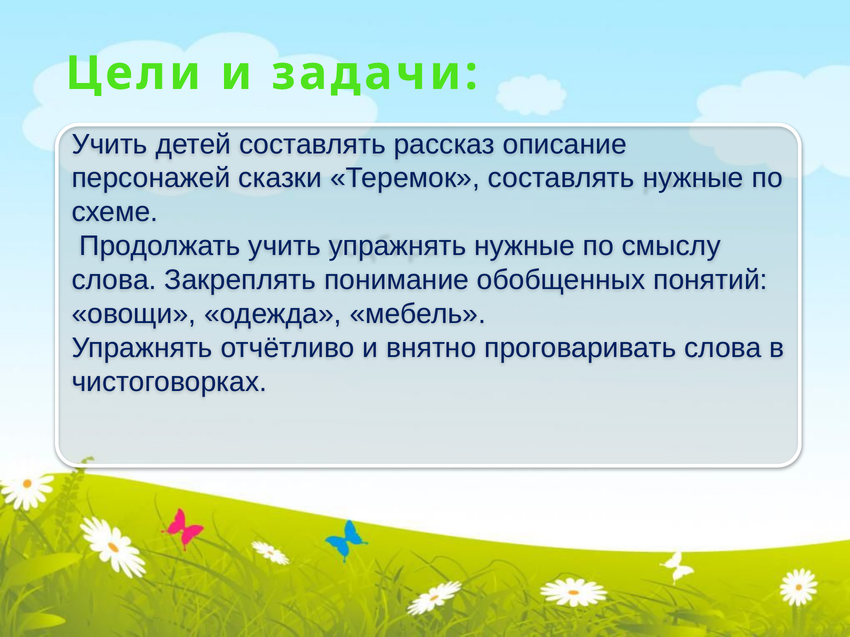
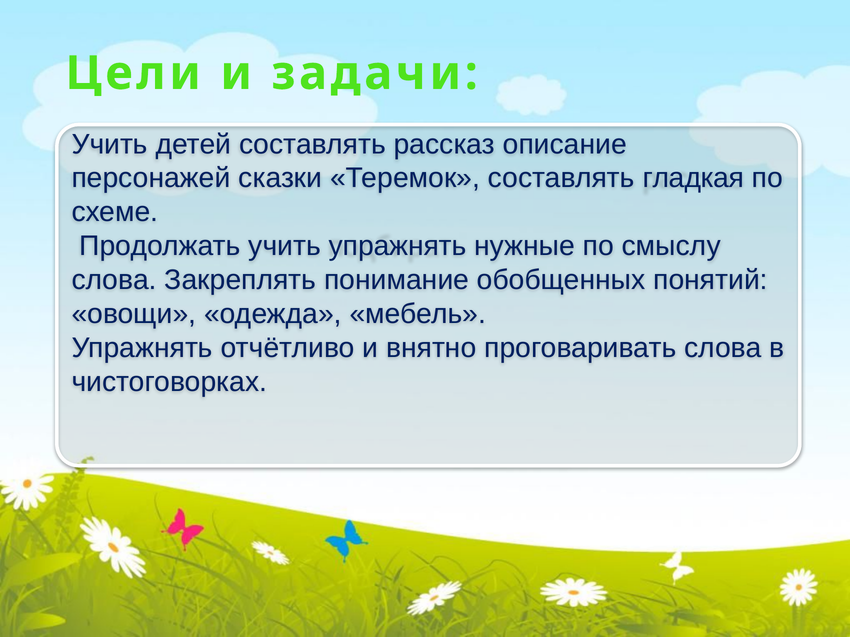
составлять нужные: нужные -> гладкая (693, 178)
